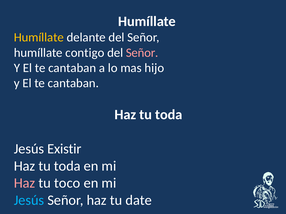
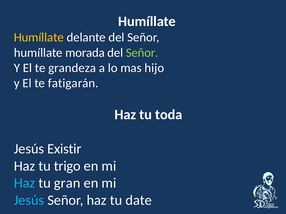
contigo: contigo -> morada (85, 53)
Señor colour: pink -> light green (142, 53)
cantaban: cantaban -> grandeza (72, 68)
cantaban: cantaban -> fatigarán (73, 83)
toda: toda -> trigo (67, 166)
Haz colour: pink -> light blue (25, 183)
toco: toco -> gran (67, 183)
